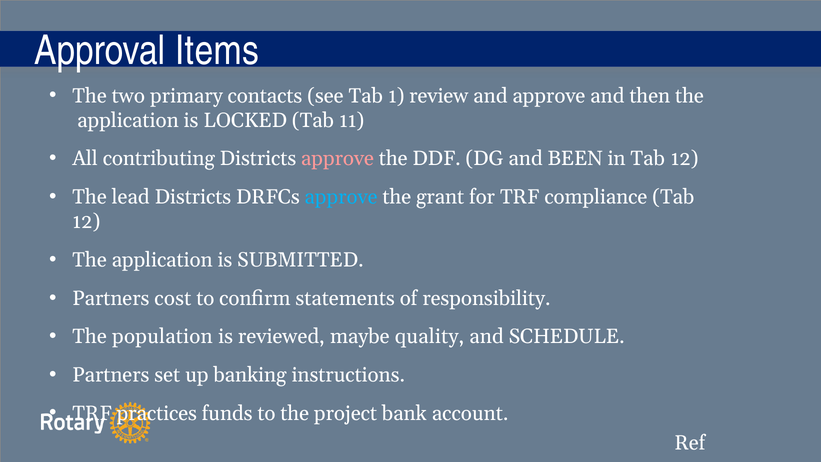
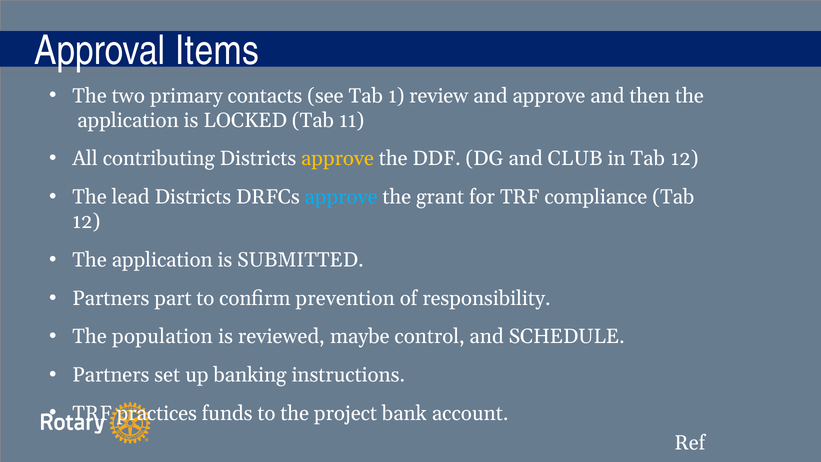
approve colour: pink -> yellow (338, 159)
BEEN: BEEN -> CLUB (575, 159)
cost: cost -> part (173, 298)
statements: statements -> prevention (345, 298)
quality: quality -> control (430, 337)
